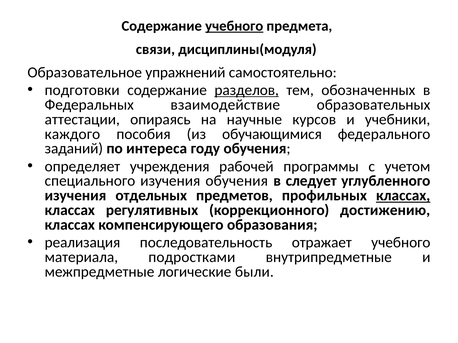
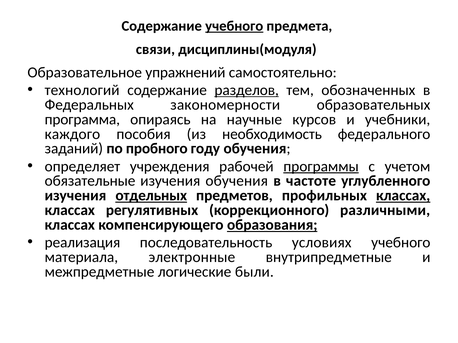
подготовки: подготовки -> технологий (82, 90)
взаимодействие: взаимодействие -> закономерности (225, 105)
аттестации: аттестации -> программа (82, 120)
обучающимися: обучающимися -> необходимость (272, 134)
интереса: интереса -> пробного (157, 149)
программы underline: none -> present (321, 167)
специального: специального -> обязательные (90, 181)
следует: следует -> частоте (311, 181)
отдельных underline: none -> present (151, 196)
достижению: достижению -> различными (385, 211)
образования underline: none -> present (272, 225)
отражает: отражает -> условиях (322, 243)
подростками: подростками -> электронные (192, 258)
